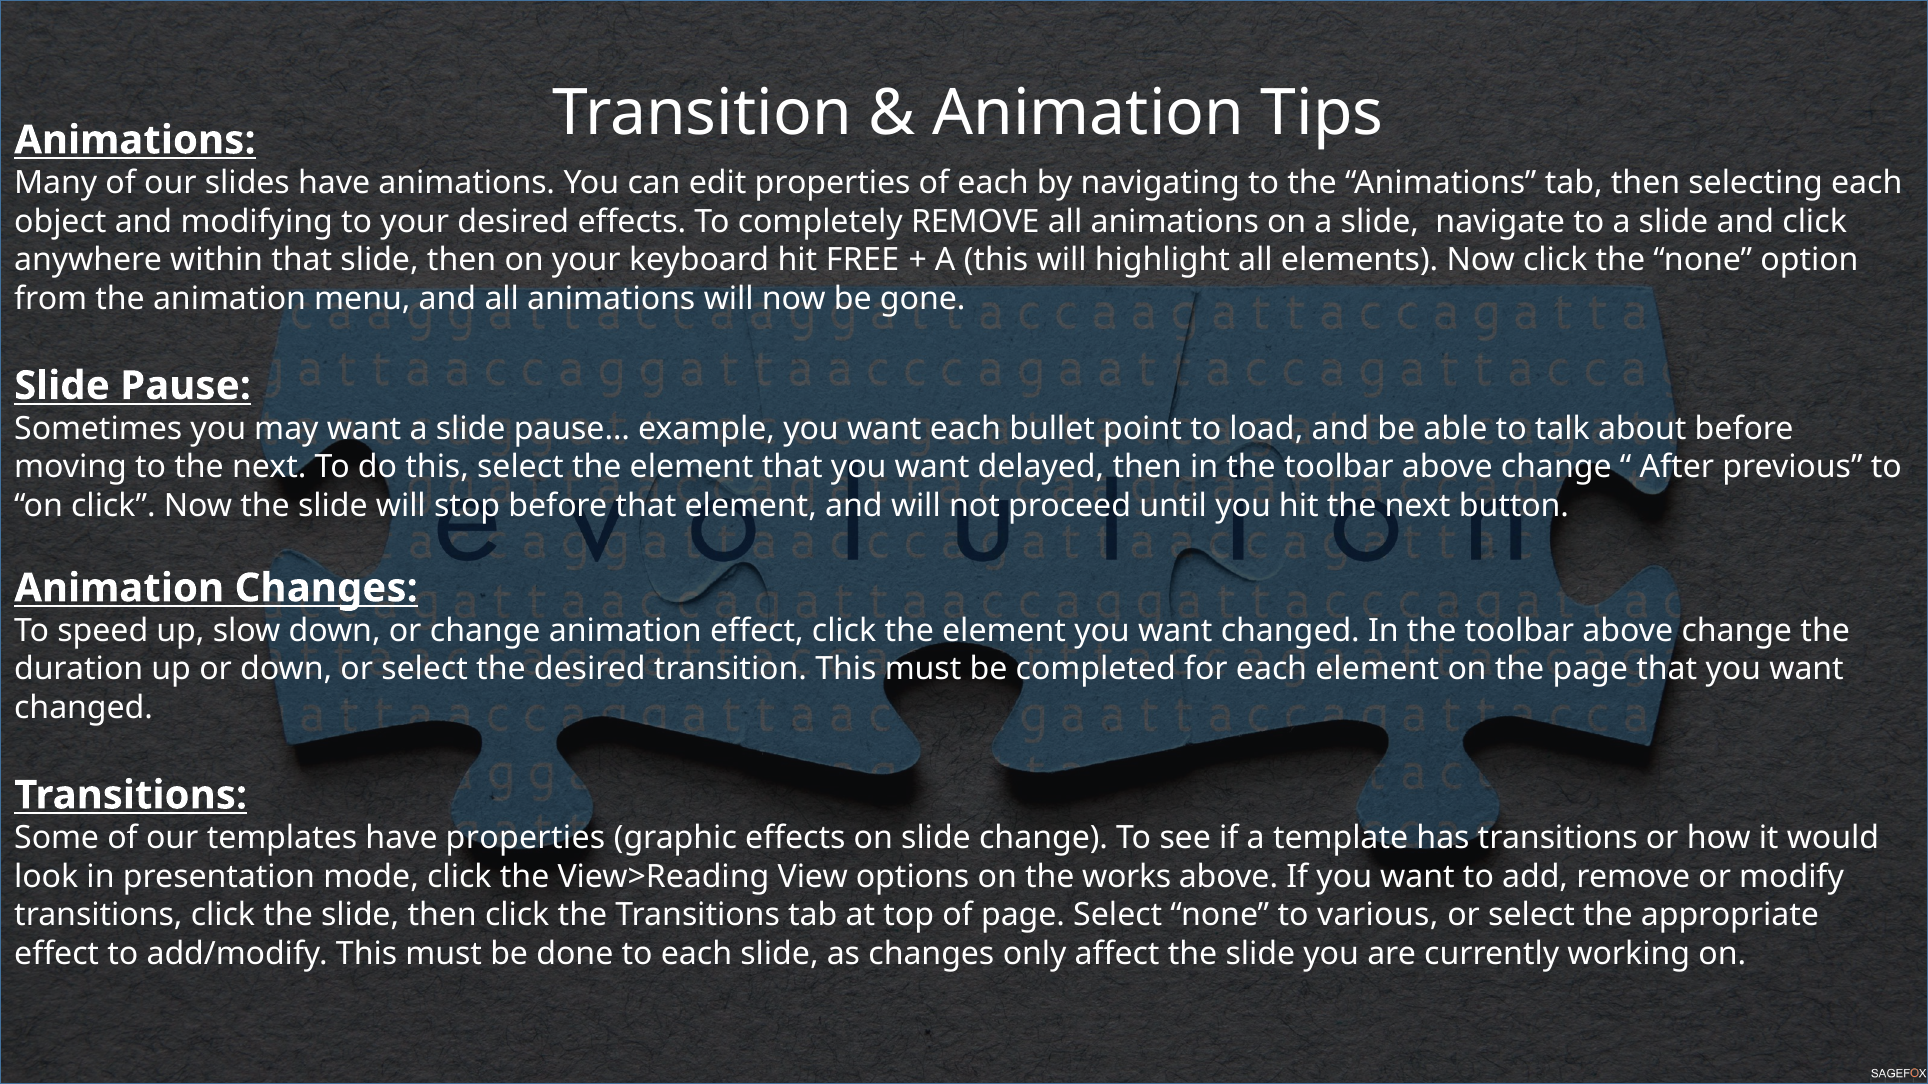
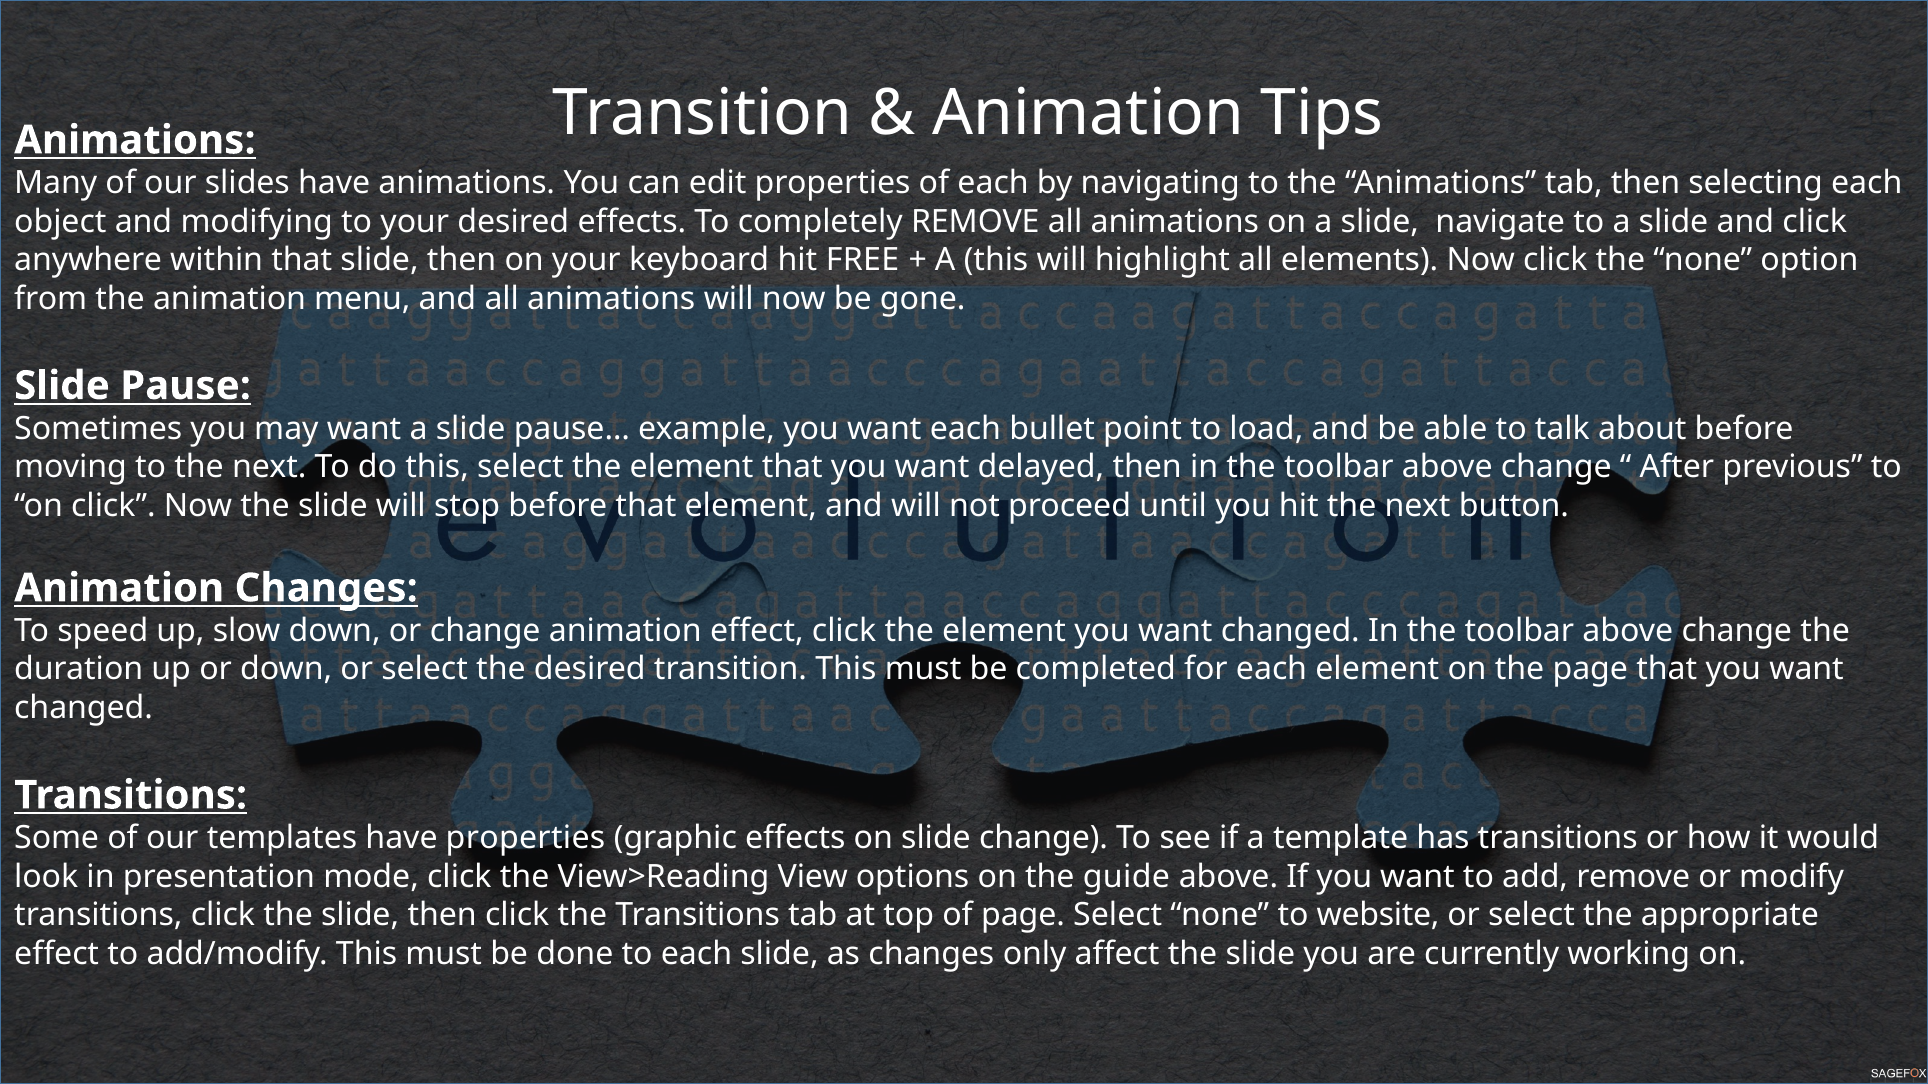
works: works -> guide (1126, 877)
various: various -> website (1378, 915)
